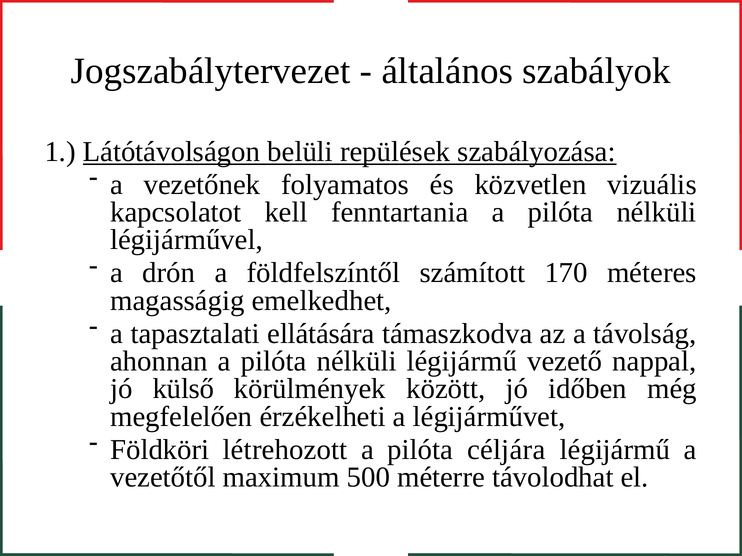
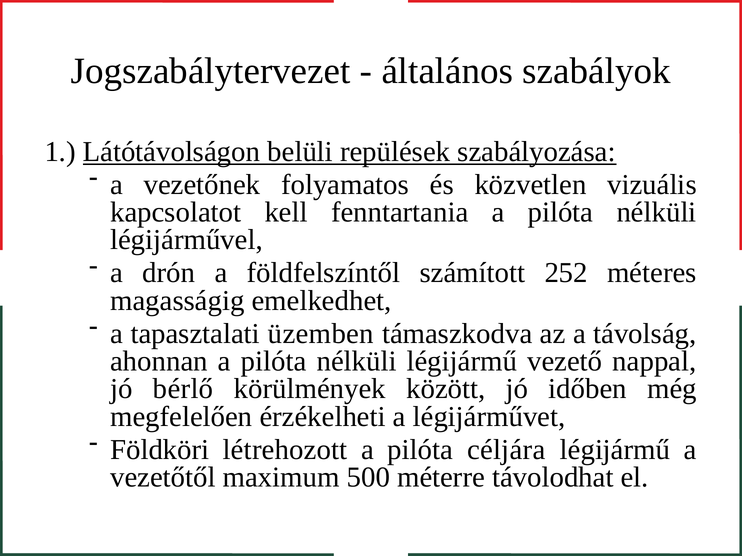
170: 170 -> 252 (566, 273)
ellátására: ellátására -> üzemben (321, 334)
külső: külső -> bérlő (183, 389)
